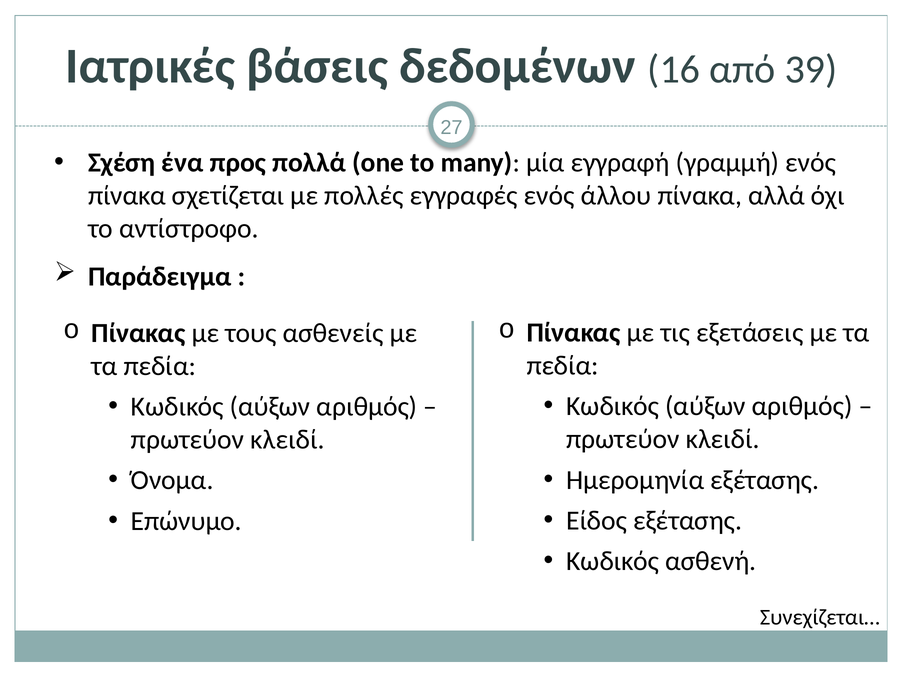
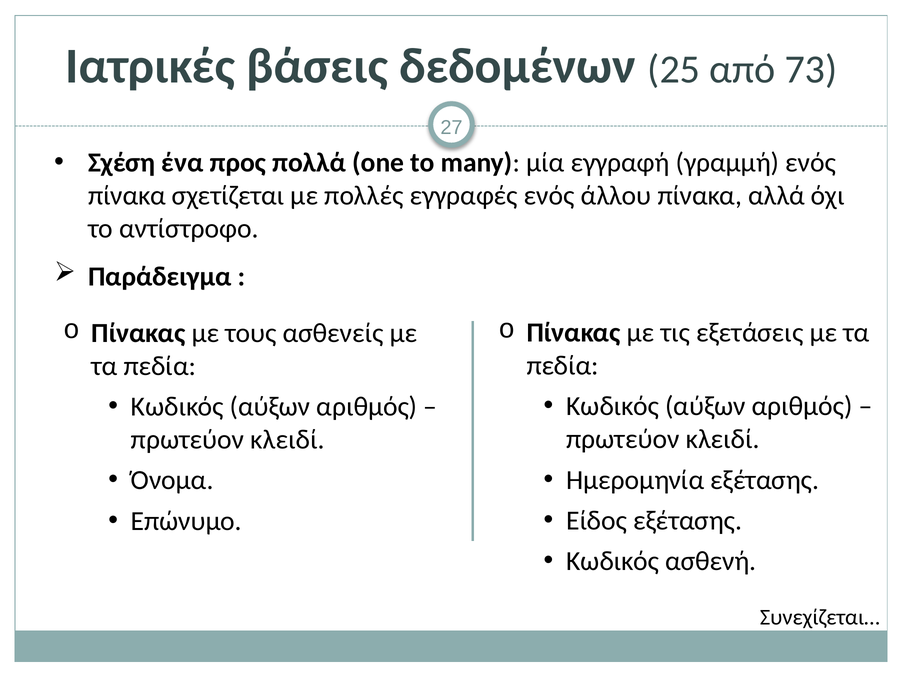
16: 16 -> 25 (674, 70)
39: 39 -> 73 (811, 70)
